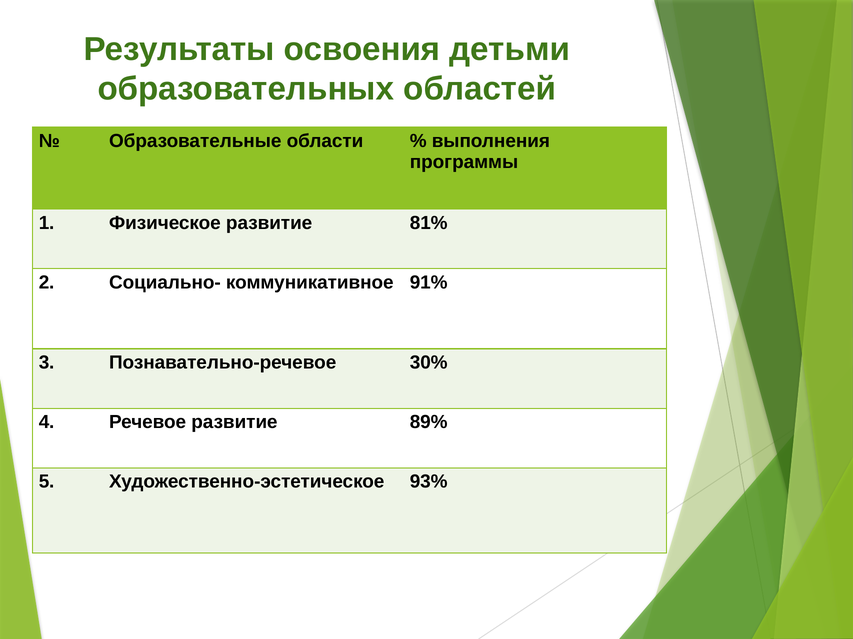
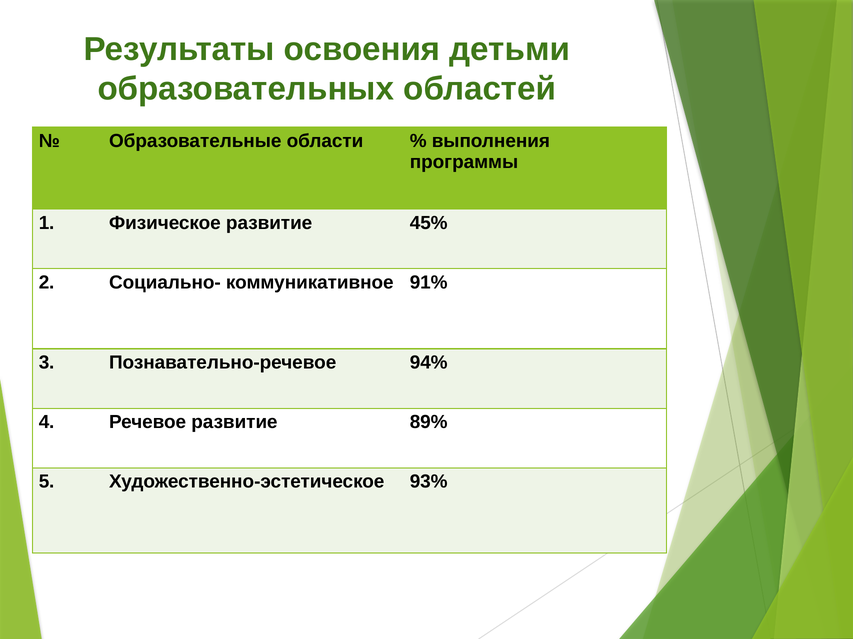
81%: 81% -> 45% (429, 223)
30%: 30% -> 94% (429, 363)
